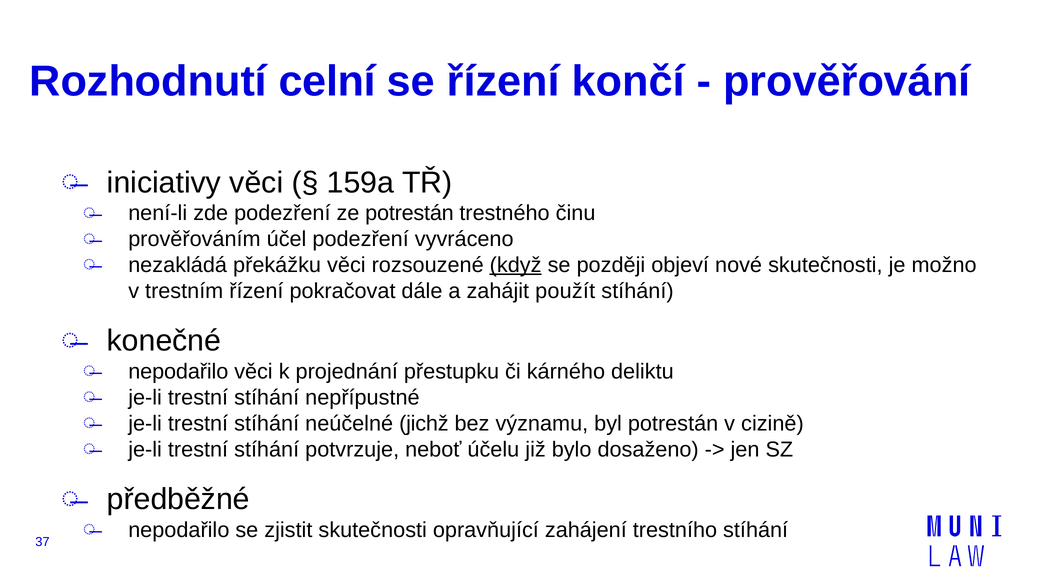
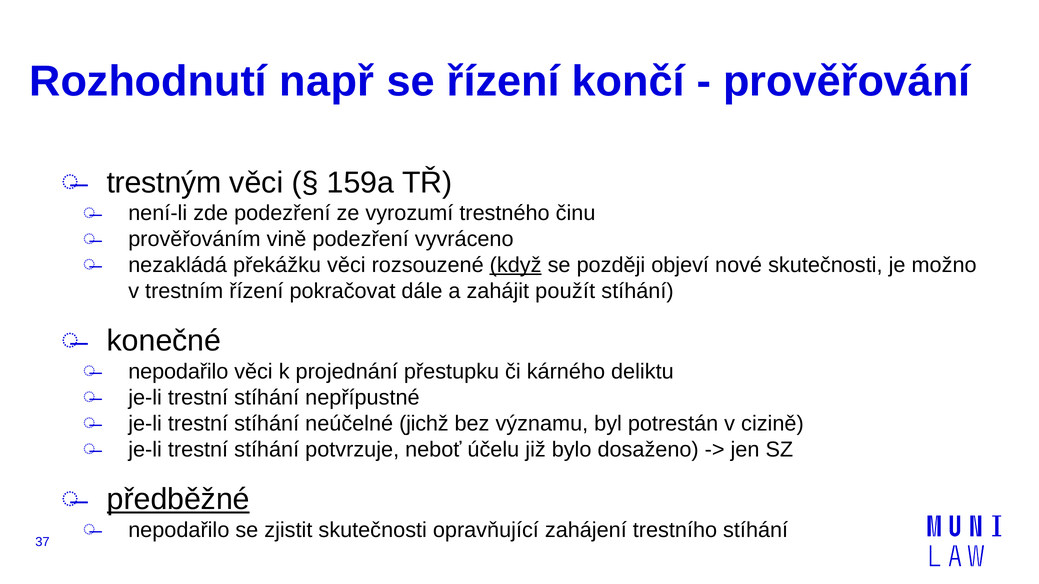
celní: celní -> např (327, 82)
iniciativy: iniciativy -> trestným (164, 183)
ze potrestán: potrestán -> vyrozumí (409, 213)
účel: účel -> vině (287, 239)
předběžné underline: none -> present (178, 500)
